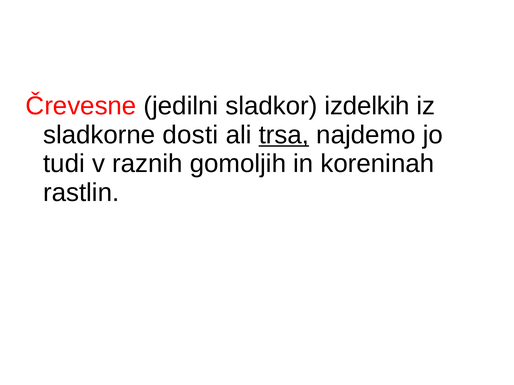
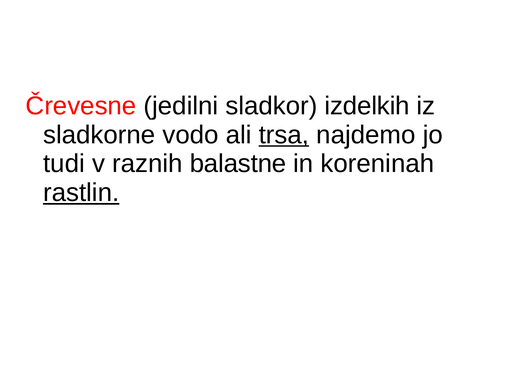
dosti: dosti -> vodo (191, 135)
gomoljih: gomoljih -> balastne (238, 164)
rastlin underline: none -> present (81, 193)
